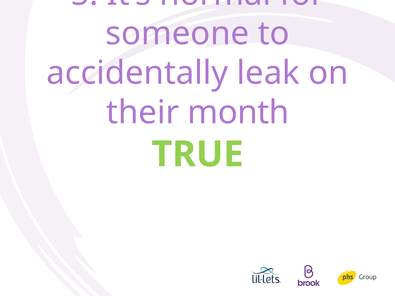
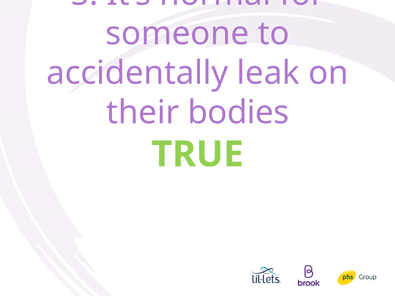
month: month -> bodies (238, 113)
